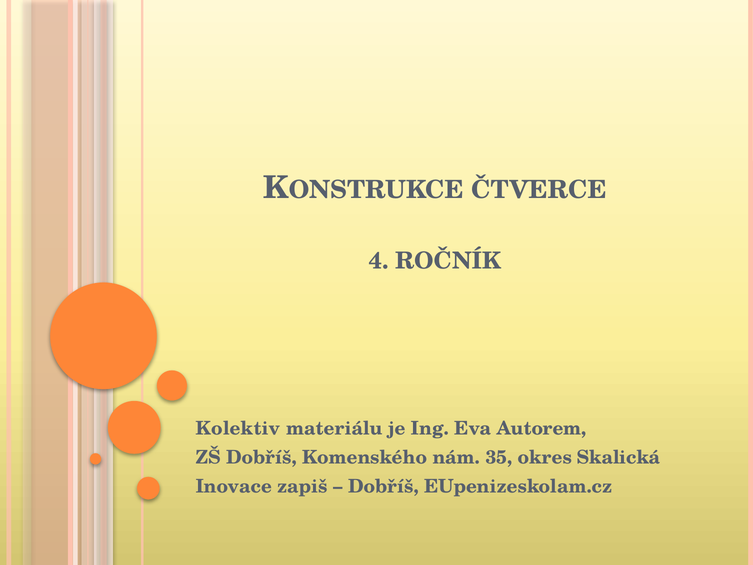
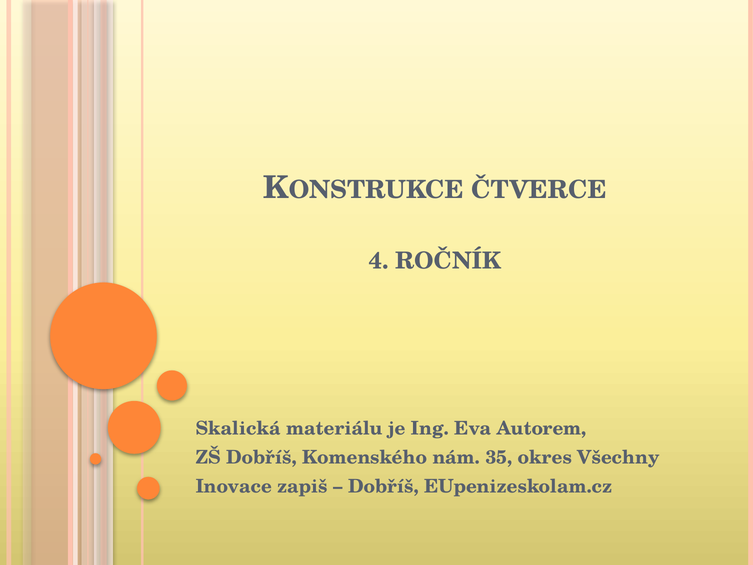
Kolektiv: Kolektiv -> Skalická (238, 428)
Skalická: Skalická -> Všechny (619, 457)
